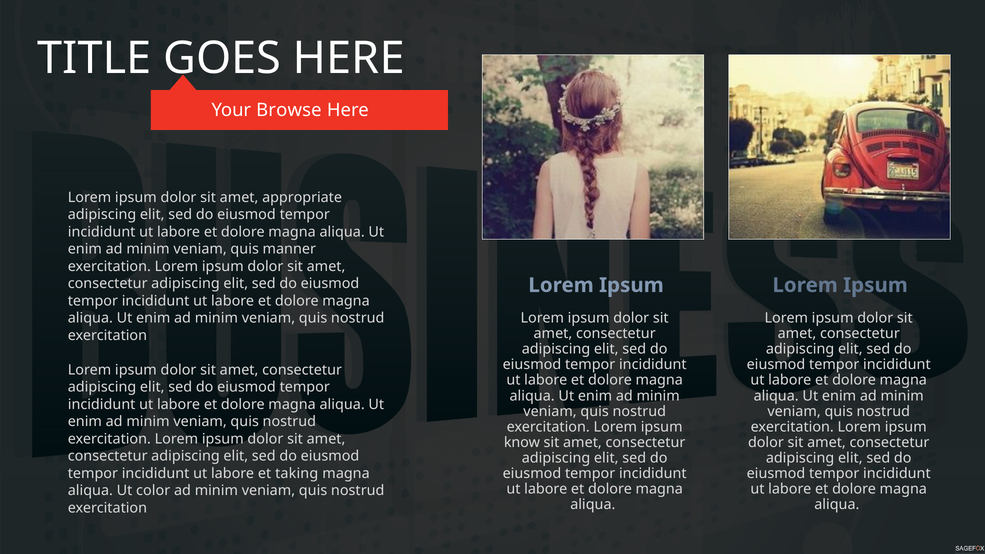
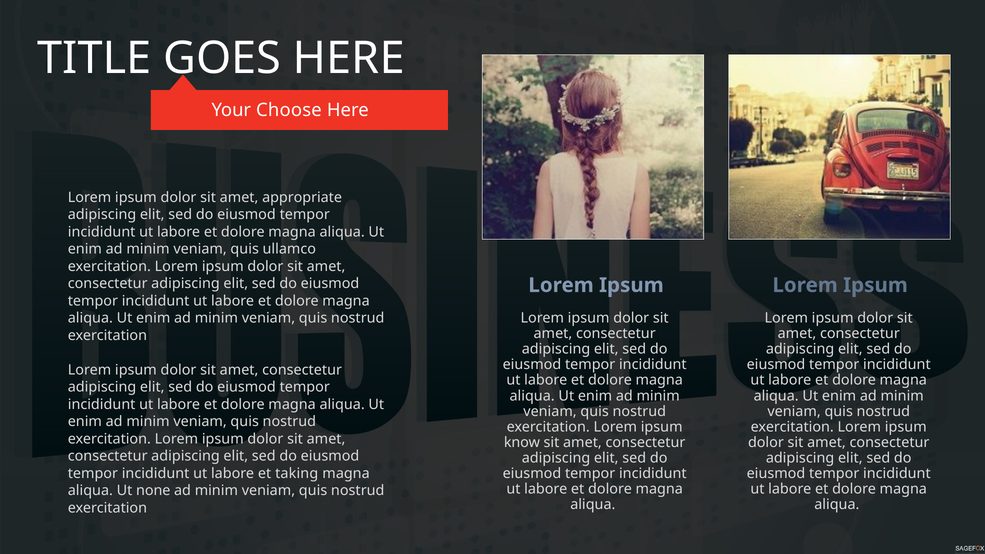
Browse: Browse -> Choose (289, 110)
manner: manner -> ullamco (289, 249)
color: color -> none (153, 491)
